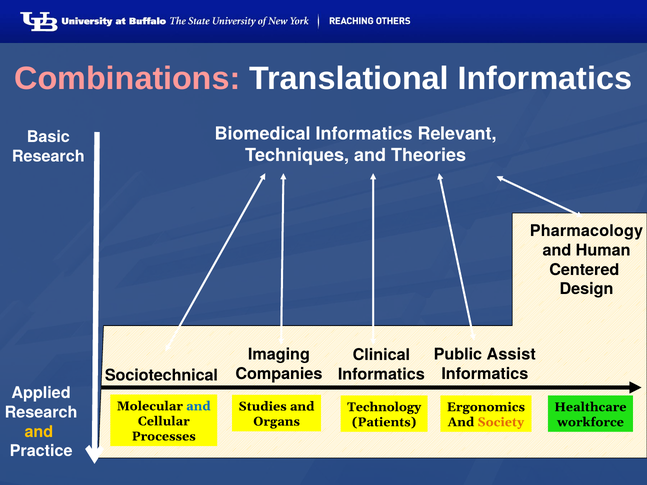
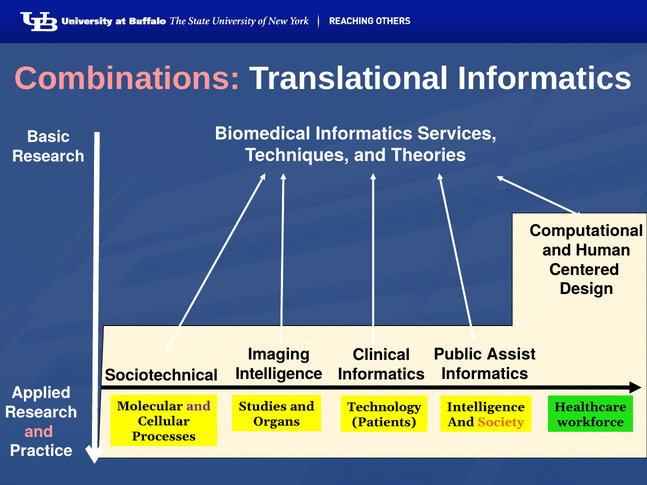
Relevant: Relevant -> Services (457, 134)
Pharmacology: Pharmacology -> Computational (586, 231)
Companies: Companies -> Intelligence (279, 374)
and colour: blue -> purple (198, 406)
Ergonomics: Ergonomics -> Intelligence (486, 407)
and colour: yellow -> pink (39, 432)
